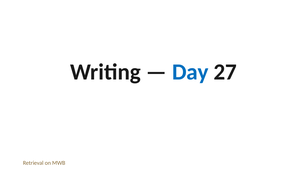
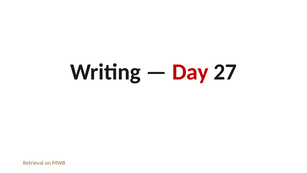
Day colour: blue -> red (190, 72)
